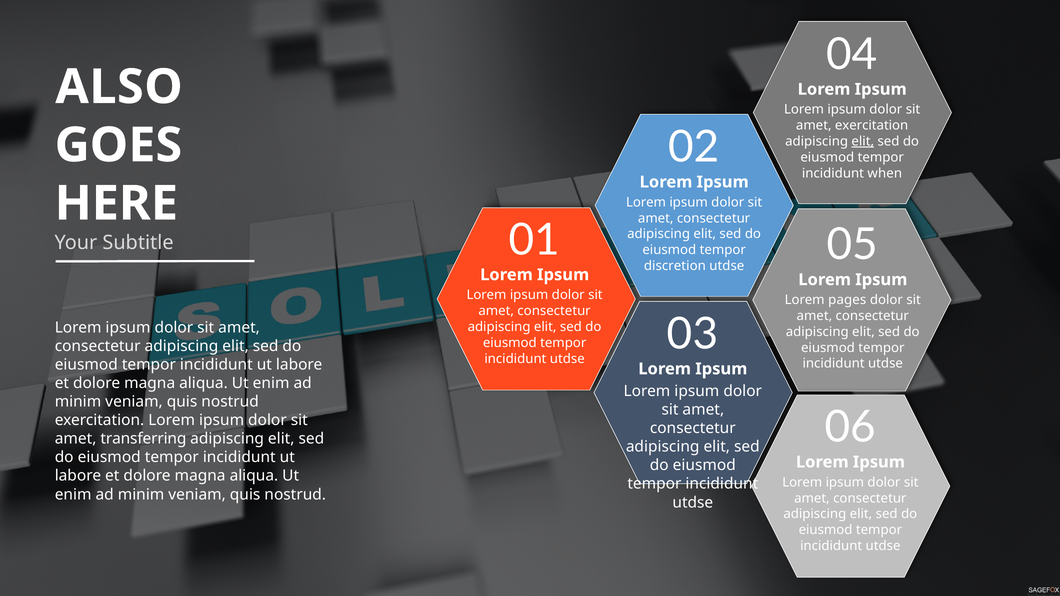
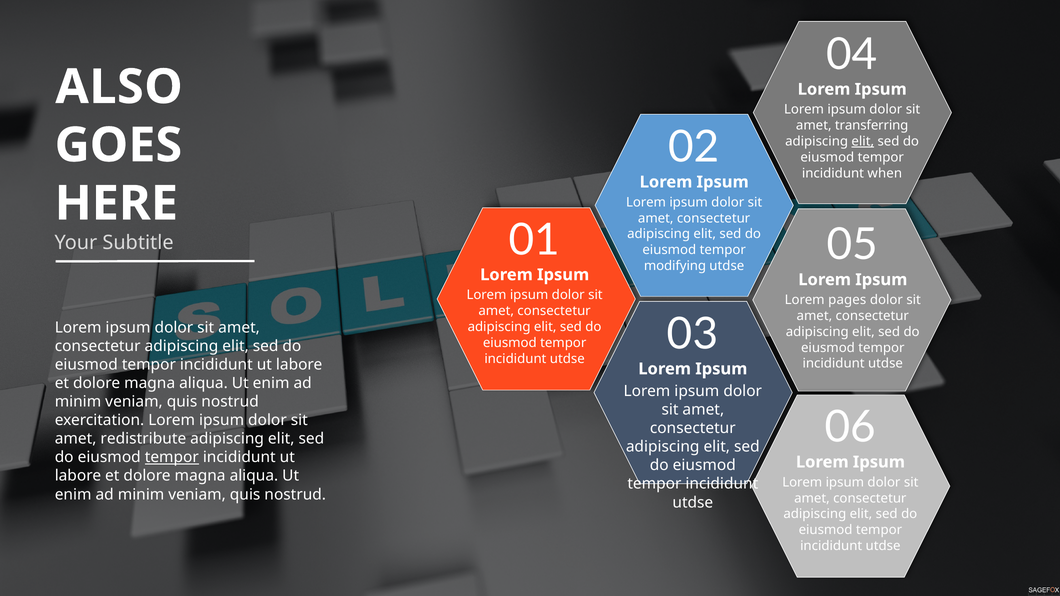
amet exercitation: exercitation -> transferring (872, 126)
discretion: discretion -> modifying (675, 266)
transferring: transferring -> redistribute (143, 439)
tempor underline: none -> present (172, 457)
